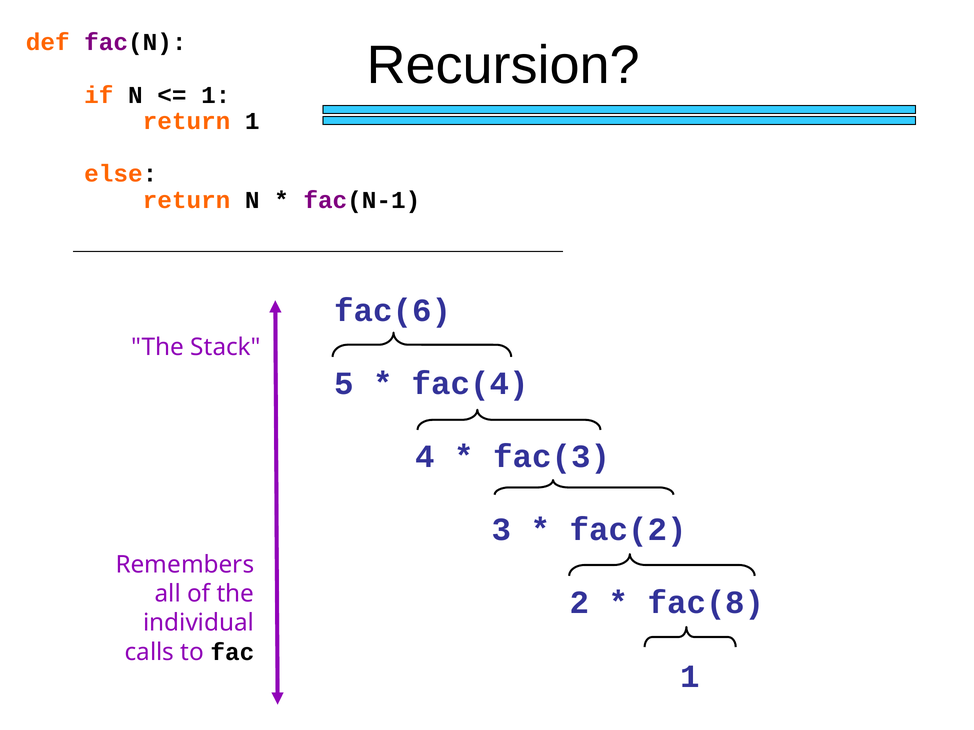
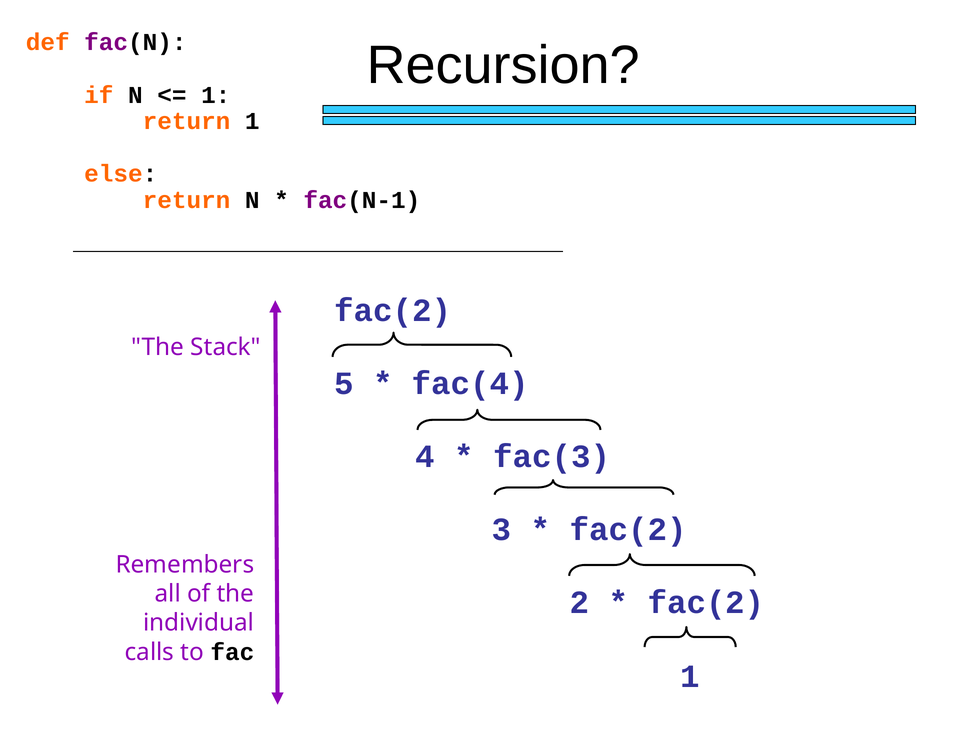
fac(6: fac(6 -> fac(2 (393, 311)
fac(8: fac(8 -> fac(2 (706, 603)
